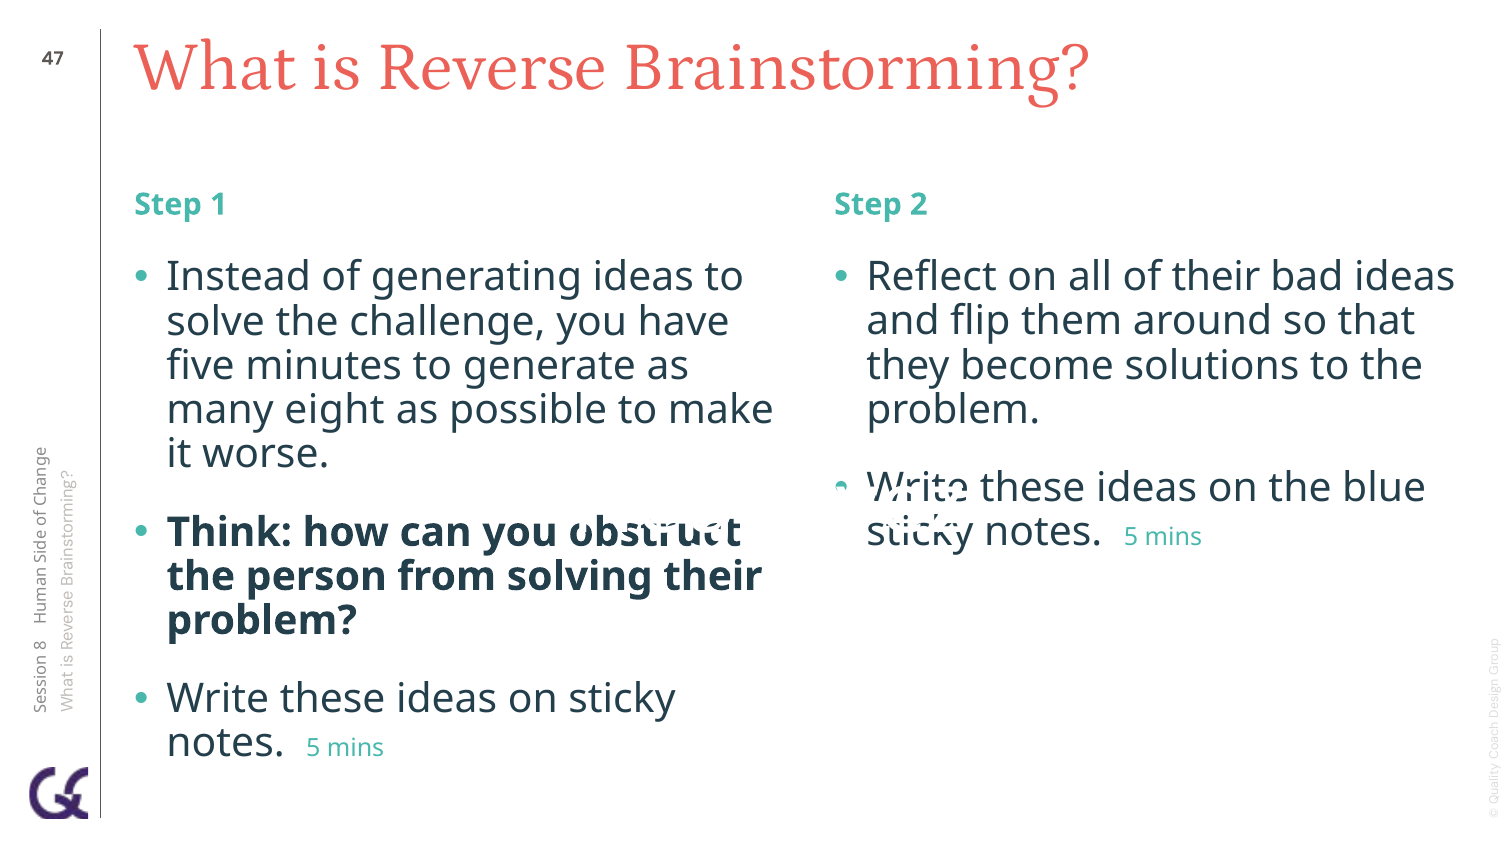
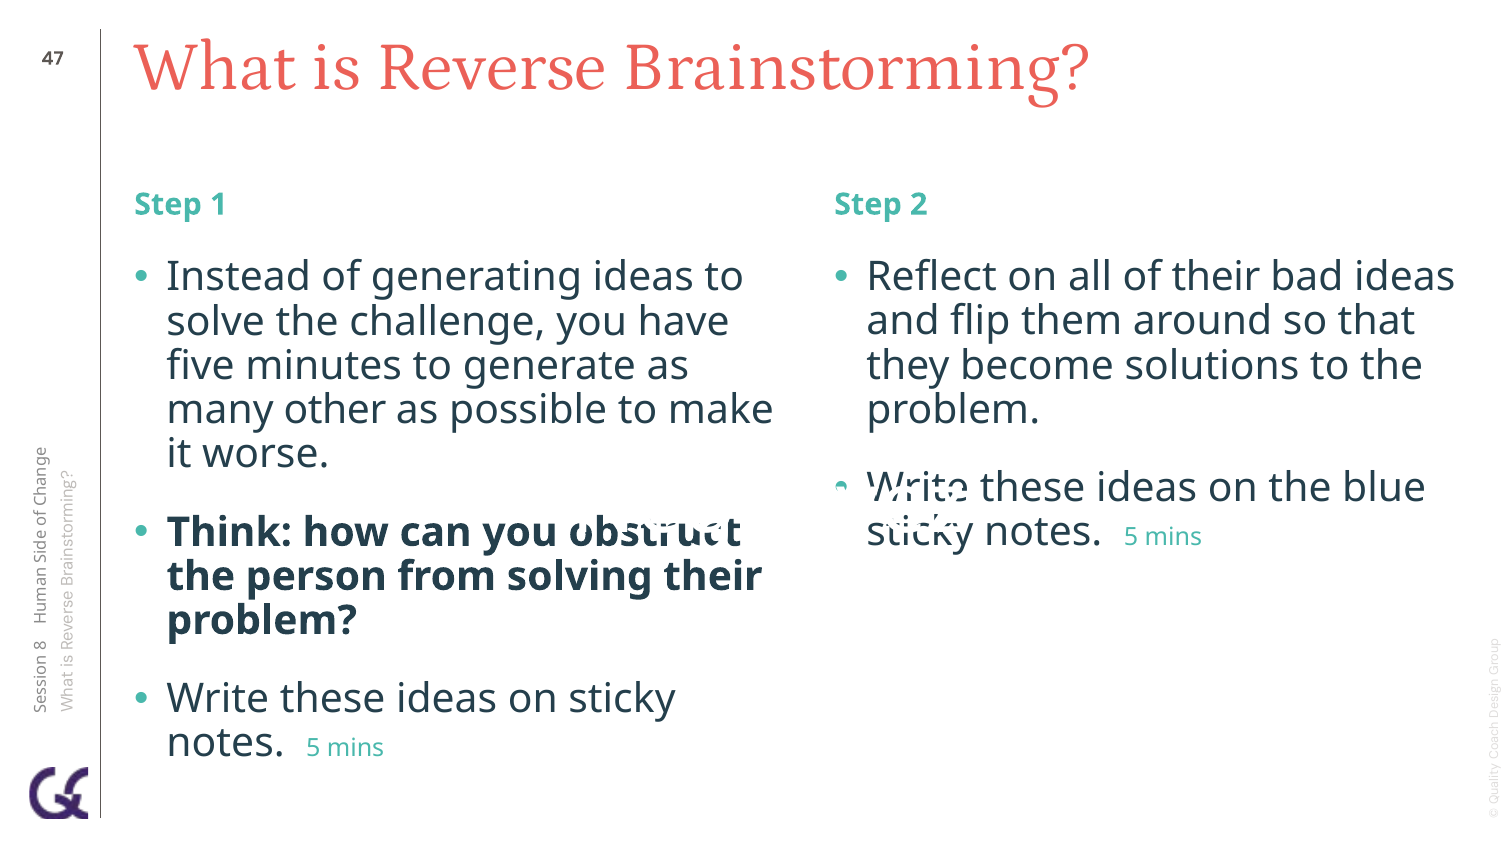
eight: eight -> other (335, 410)
